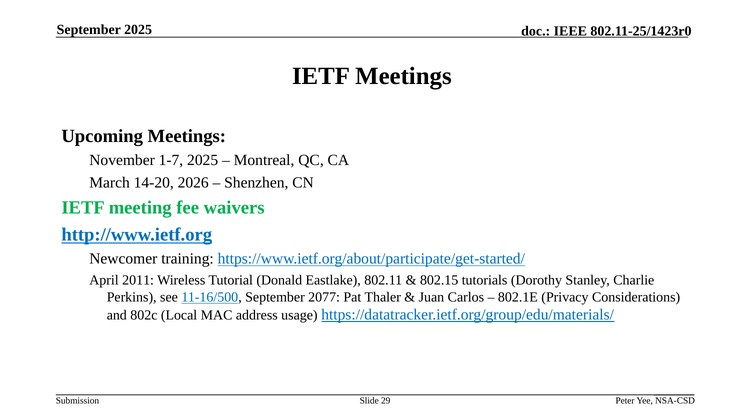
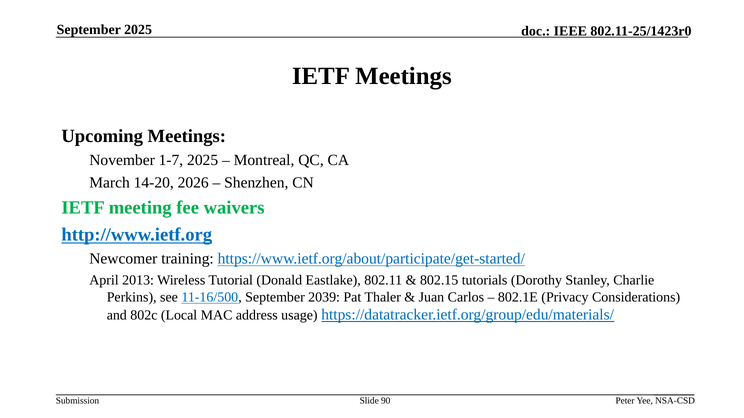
2011: 2011 -> 2013 (138, 281)
2077: 2077 -> 2039 (324, 297)
29: 29 -> 90 (386, 401)
